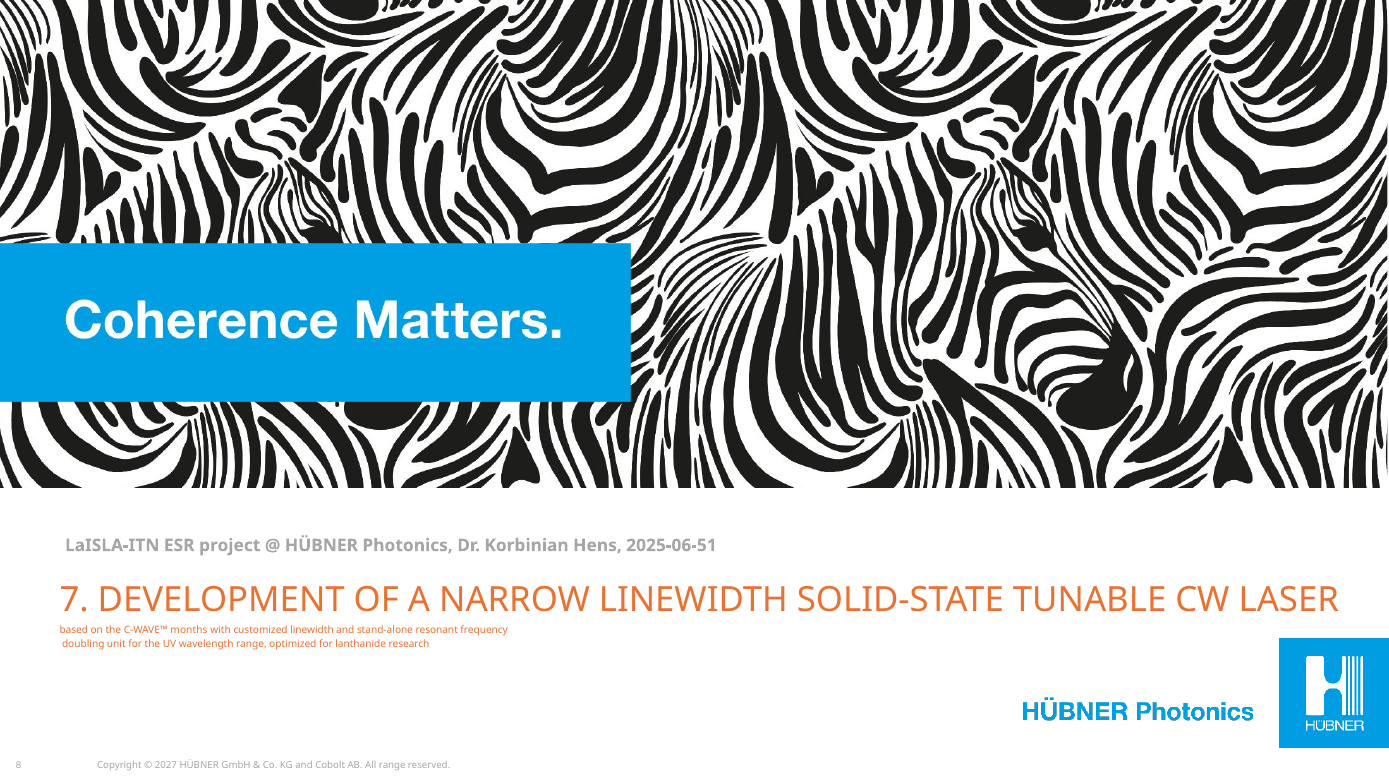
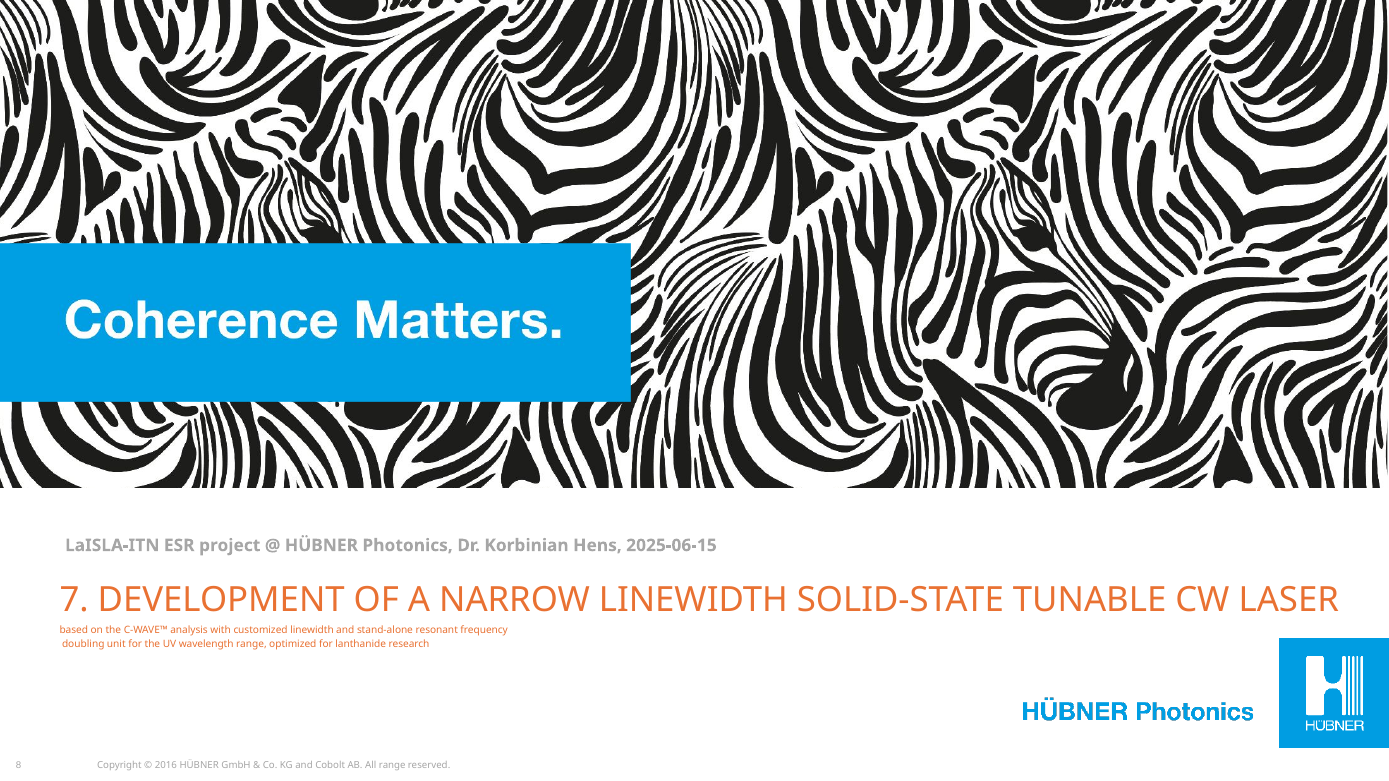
2025-06-51: 2025-06-51 -> 2025-06-15 (671, 546)
months: months -> analysis (189, 630)
2027: 2027 -> 2016 (166, 766)
